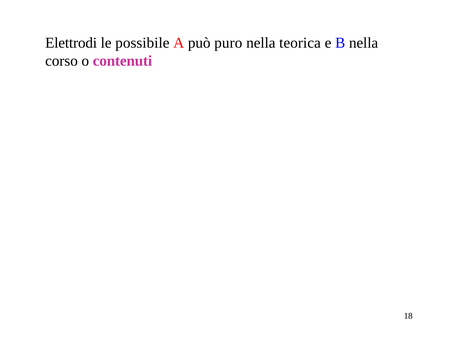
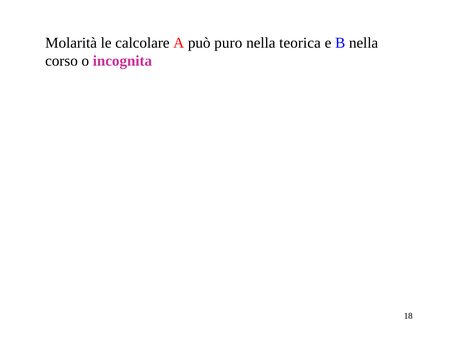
Elettrodi: Elettrodi -> Molarità (71, 43)
possibile: possibile -> calcolare (142, 43)
contenuti: contenuti -> incognita (122, 61)
